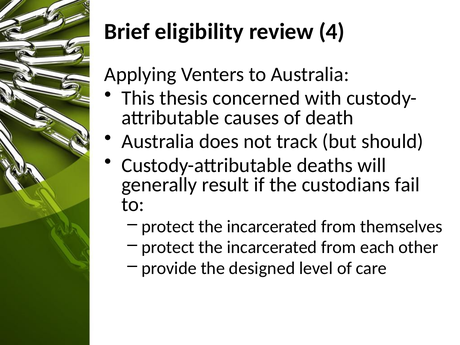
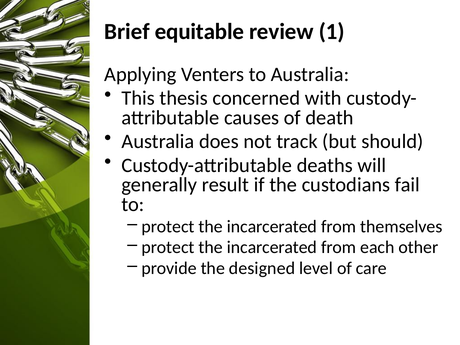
eligibility: eligibility -> equitable (199, 31)
4: 4 -> 1 (332, 31)
